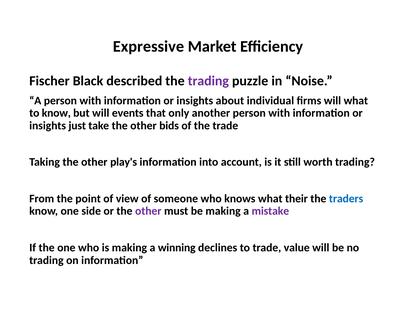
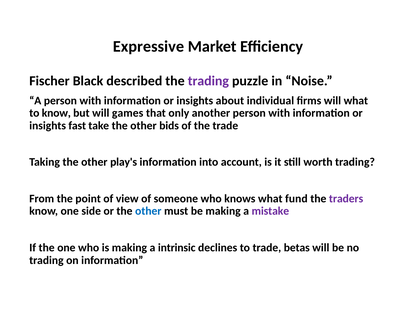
events: events -> games (128, 113)
just: just -> fast (77, 126)
their: their -> fund (296, 199)
traders colour: blue -> purple (346, 199)
other colour: purple -> blue (148, 211)
winning: winning -> intrinsic (177, 248)
value: value -> betas (297, 248)
